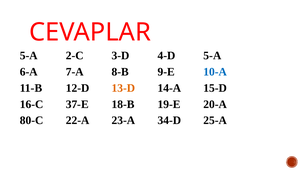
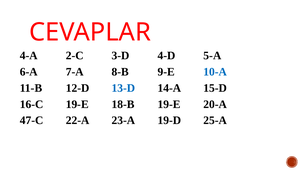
5-A: 5-A -> 4-A (29, 56)
13-D colour: orange -> blue (123, 88)
16-C 37-E: 37-E -> 19-E (77, 104)
80-C: 80-C -> 47-C (32, 121)
34-D: 34-D -> 19-D (169, 121)
